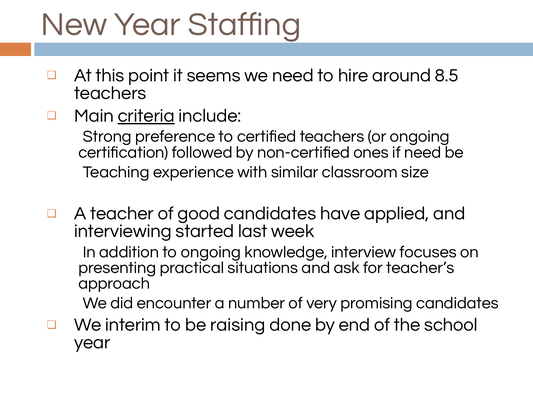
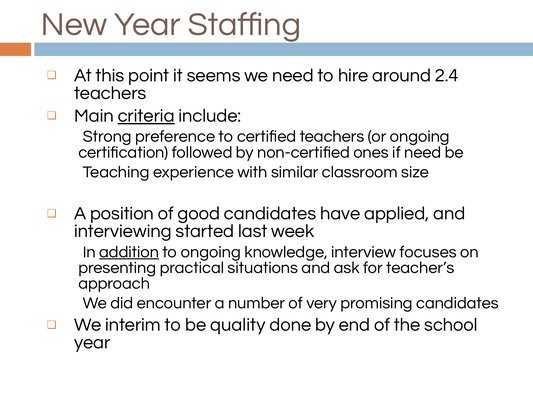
8.5: 8.5 -> 2.4 (447, 75)
teacher: teacher -> position (122, 213)
addition underline: none -> present (129, 252)
raising: raising -> quality (238, 325)
